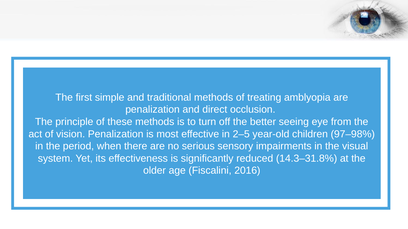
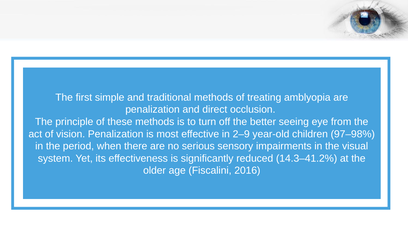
2–5: 2–5 -> 2–9 (241, 134)
14.3–31.8%: 14.3–31.8% -> 14.3–41.2% (307, 159)
